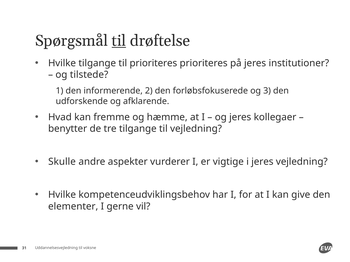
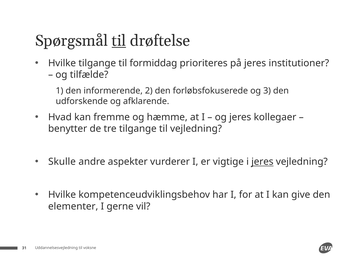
til prioriteres: prioriteres -> formiddag (153, 63)
tilstede: tilstede -> tilfælde (89, 75)
jeres underline: none -> present (262, 162)
